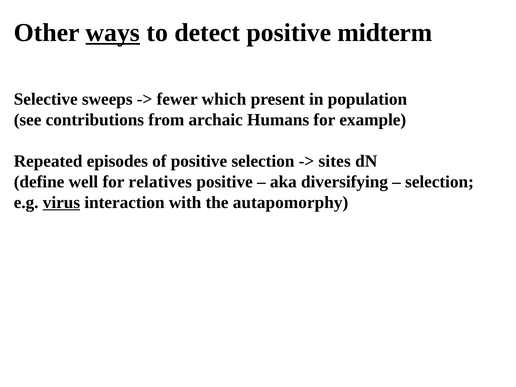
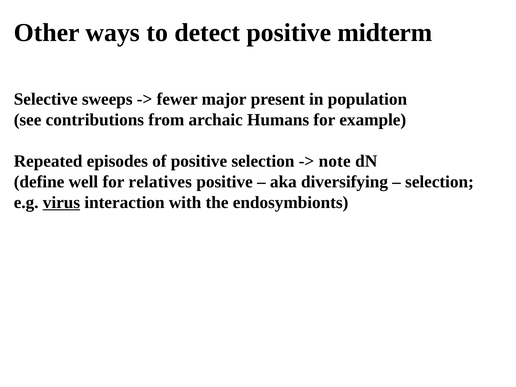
ways underline: present -> none (113, 33)
which: which -> major (224, 99)
sites: sites -> note (335, 161)
autapomorphy: autapomorphy -> endosymbionts (291, 202)
